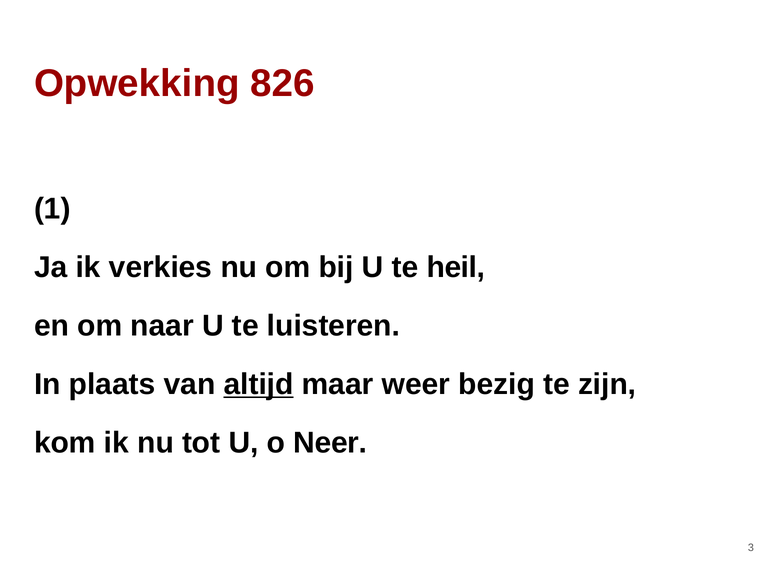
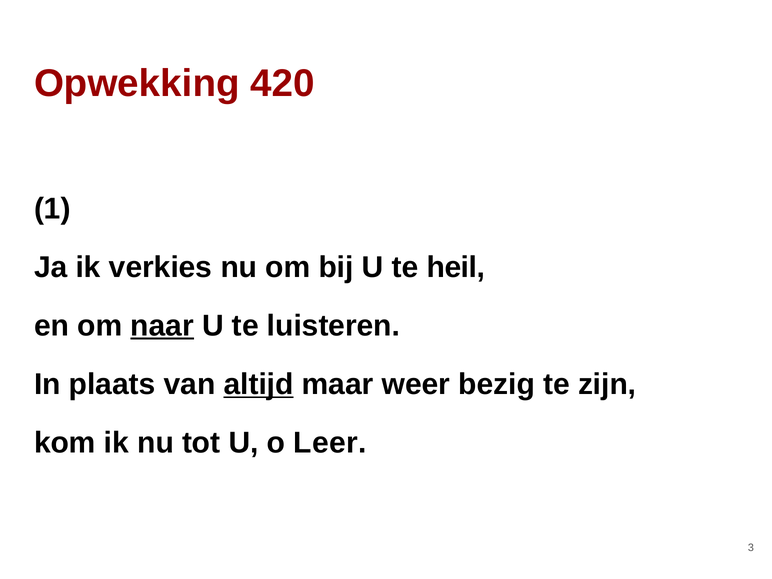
826: 826 -> 420 (283, 84)
naar underline: none -> present (162, 326)
Neer: Neer -> Leer (330, 443)
